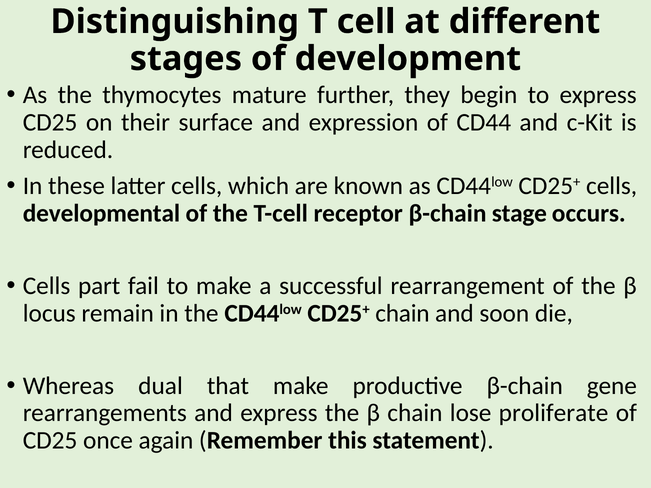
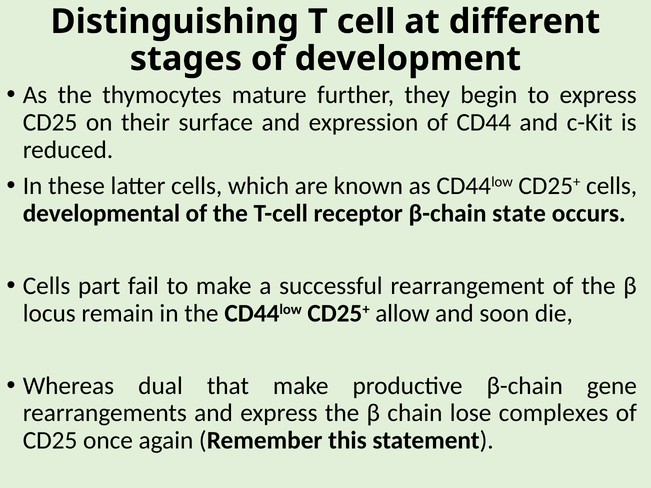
stage: stage -> state (519, 213)
CD25+ chain: chain -> allow (402, 313)
proliferate: proliferate -> complexes (554, 413)
